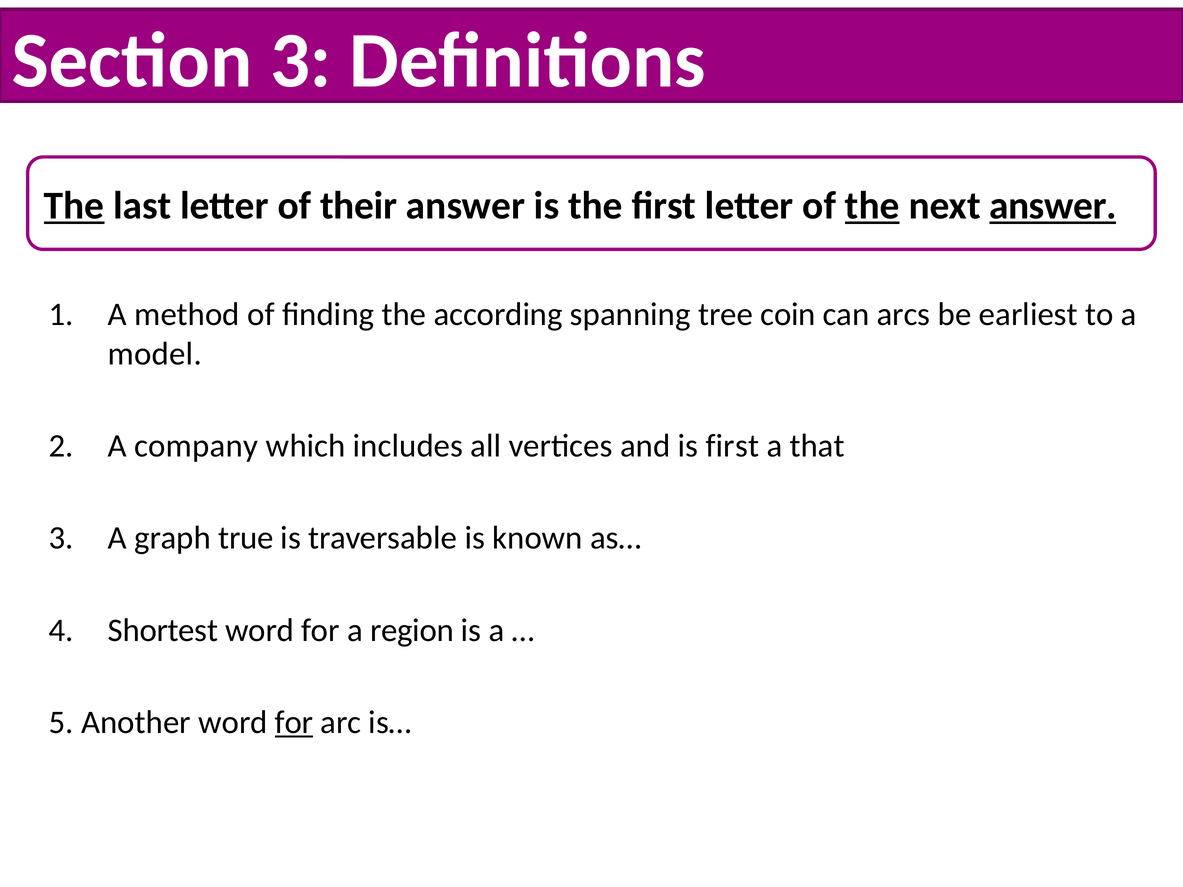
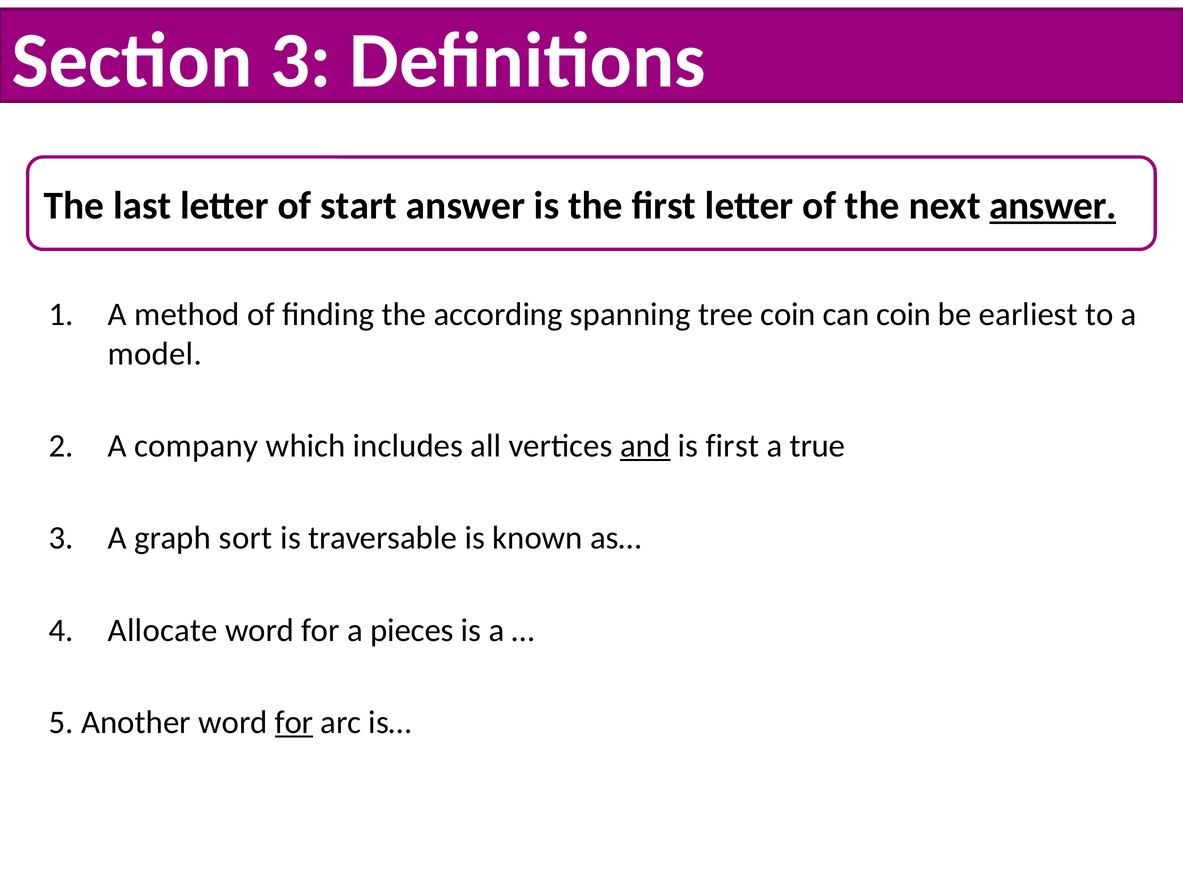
The underline: present -> none (74, 206)
their: their -> start (358, 206)
the underline: present -> none (872, 206)
can arcs: arcs -> coin (904, 315)
and underline: none -> present (645, 446)
that: that -> true (817, 446)
true: true -> sort (246, 538)
Shortest: Shortest -> Allocate (163, 630)
region: region -> pieces (412, 630)
